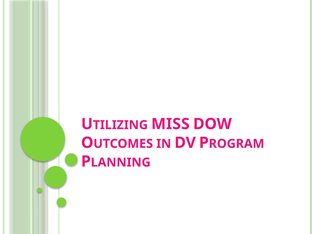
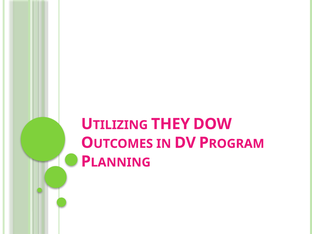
MISS: MISS -> THEY (171, 124)
